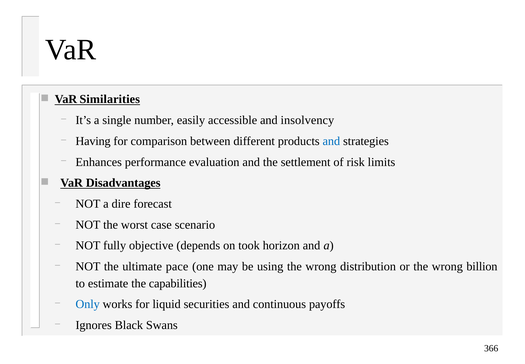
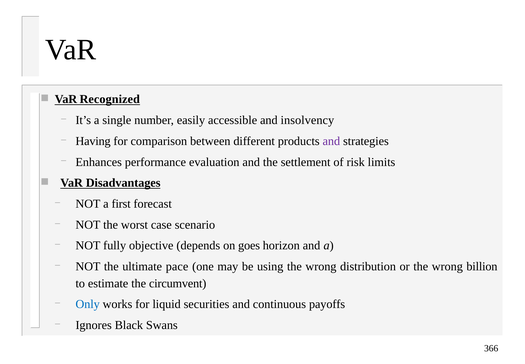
Similarities: Similarities -> Recognized (110, 99)
and colour: blue -> purple (331, 141)
dire: dire -> first (121, 204)
took: took -> goes (249, 245)
capabilities: capabilities -> circumvent (178, 283)
